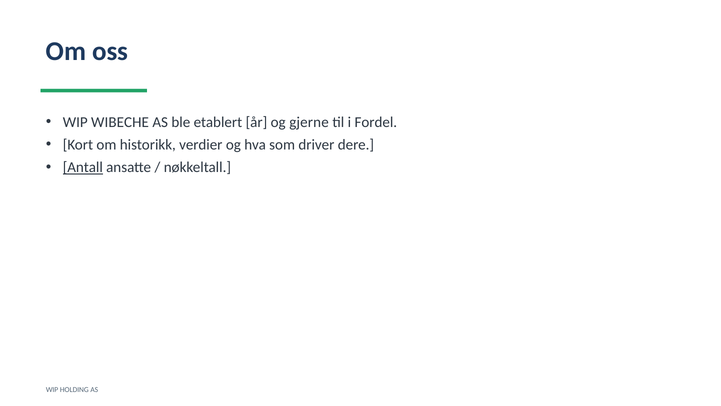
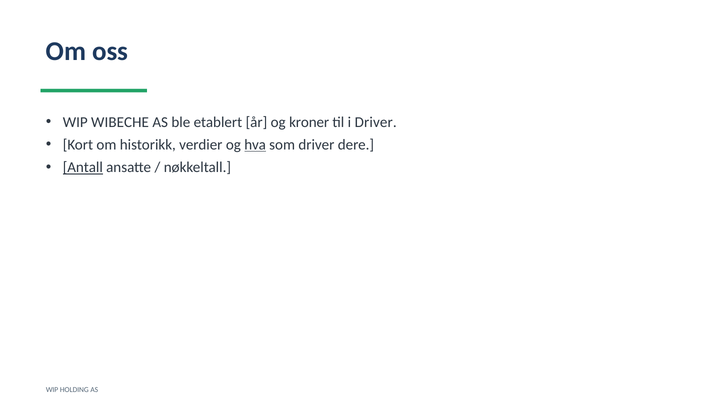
gjerne: gjerne -> kroner (309, 122)
i Fordel: Fordel -> Driver (376, 122)
hva underline: none -> present (255, 145)
